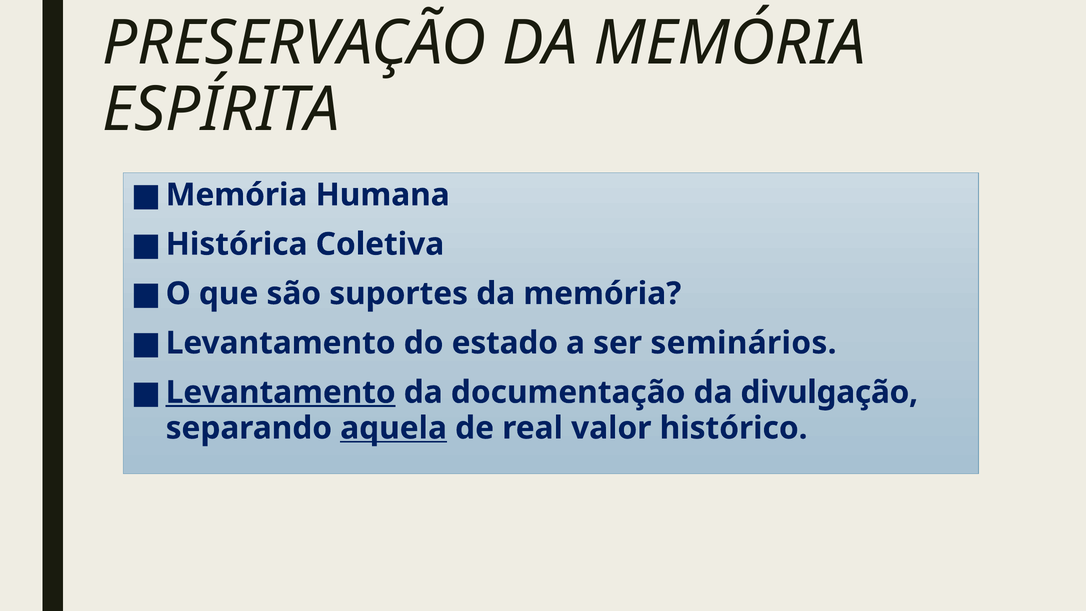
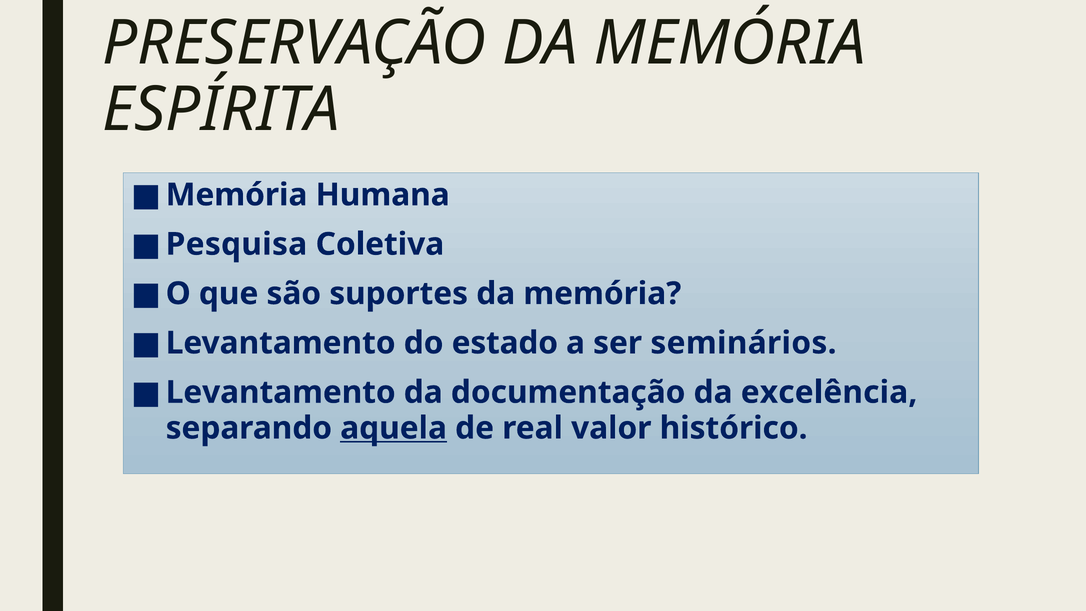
Histórica: Histórica -> Pesquisa (236, 244)
Levantamento underline: present -> none (281, 392)
divulgação: divulgação -> excelência (829, 392)
